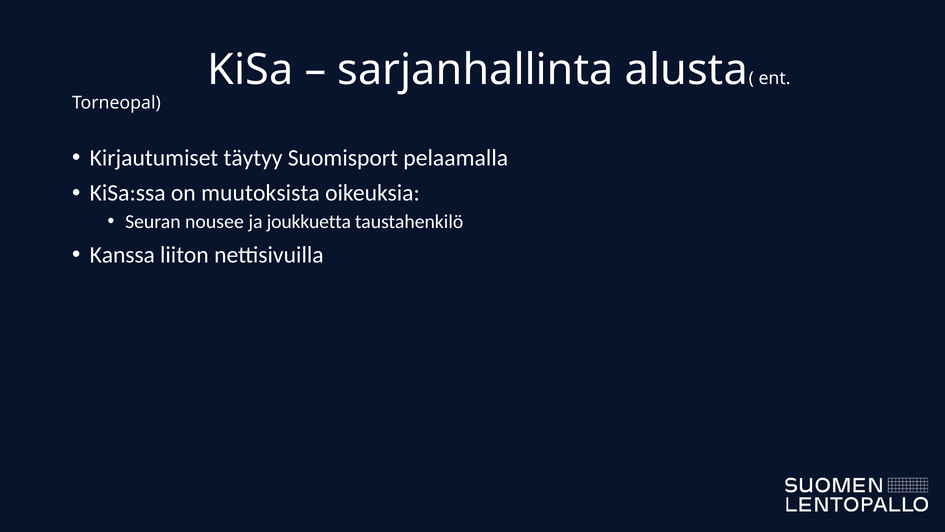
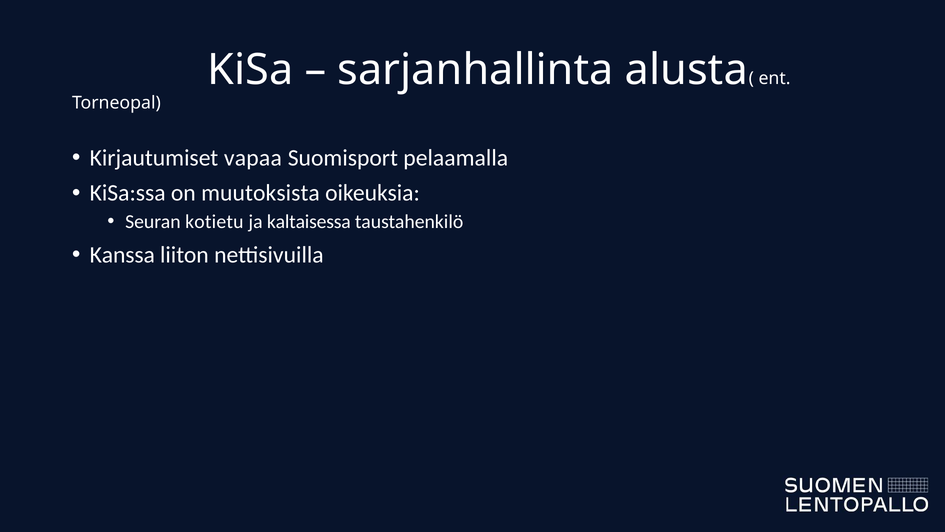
täytyy: täytyy -> vapaa (253, 158)
nousee: nousee -> kotietu (214, 221)
joukkuetta: joukkuetta -> kaltaisessa (309, 221)
